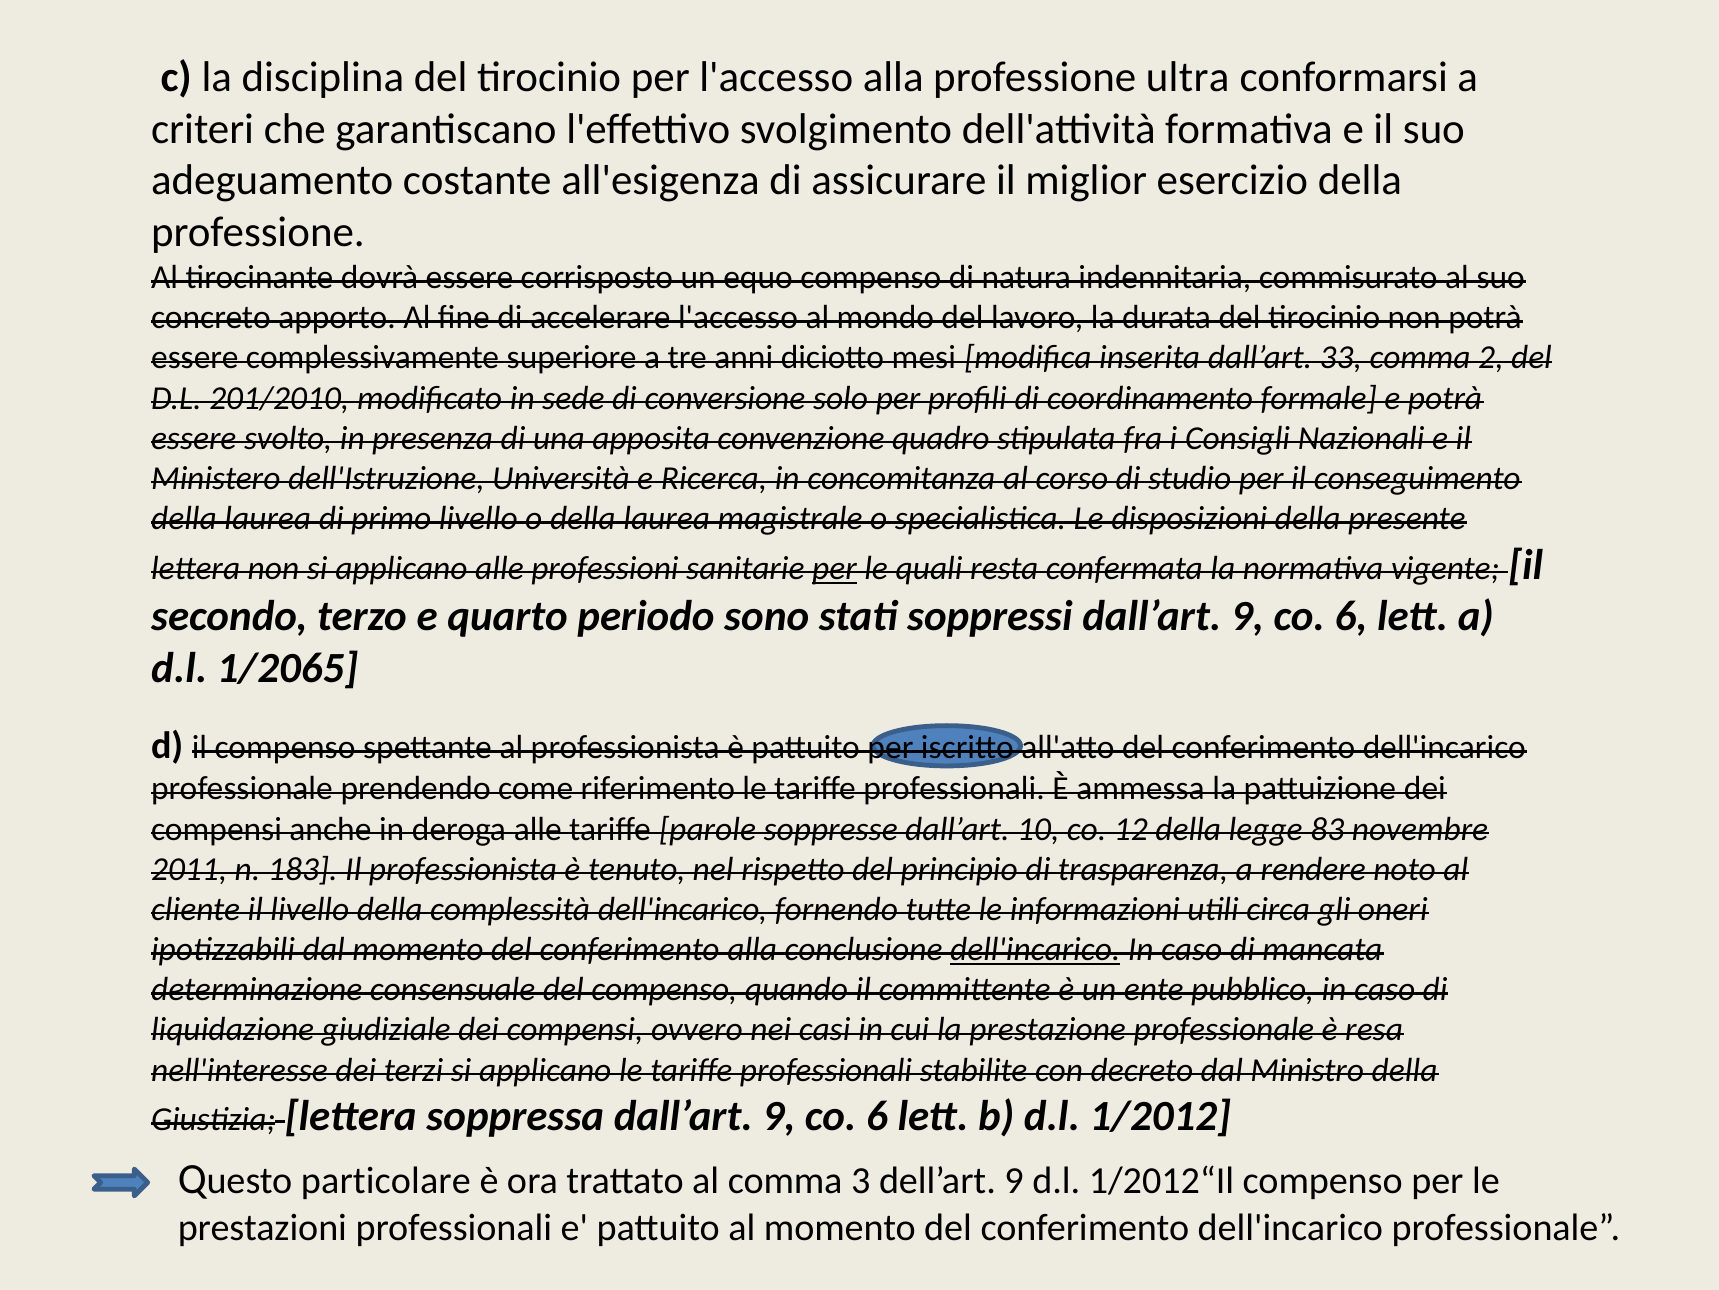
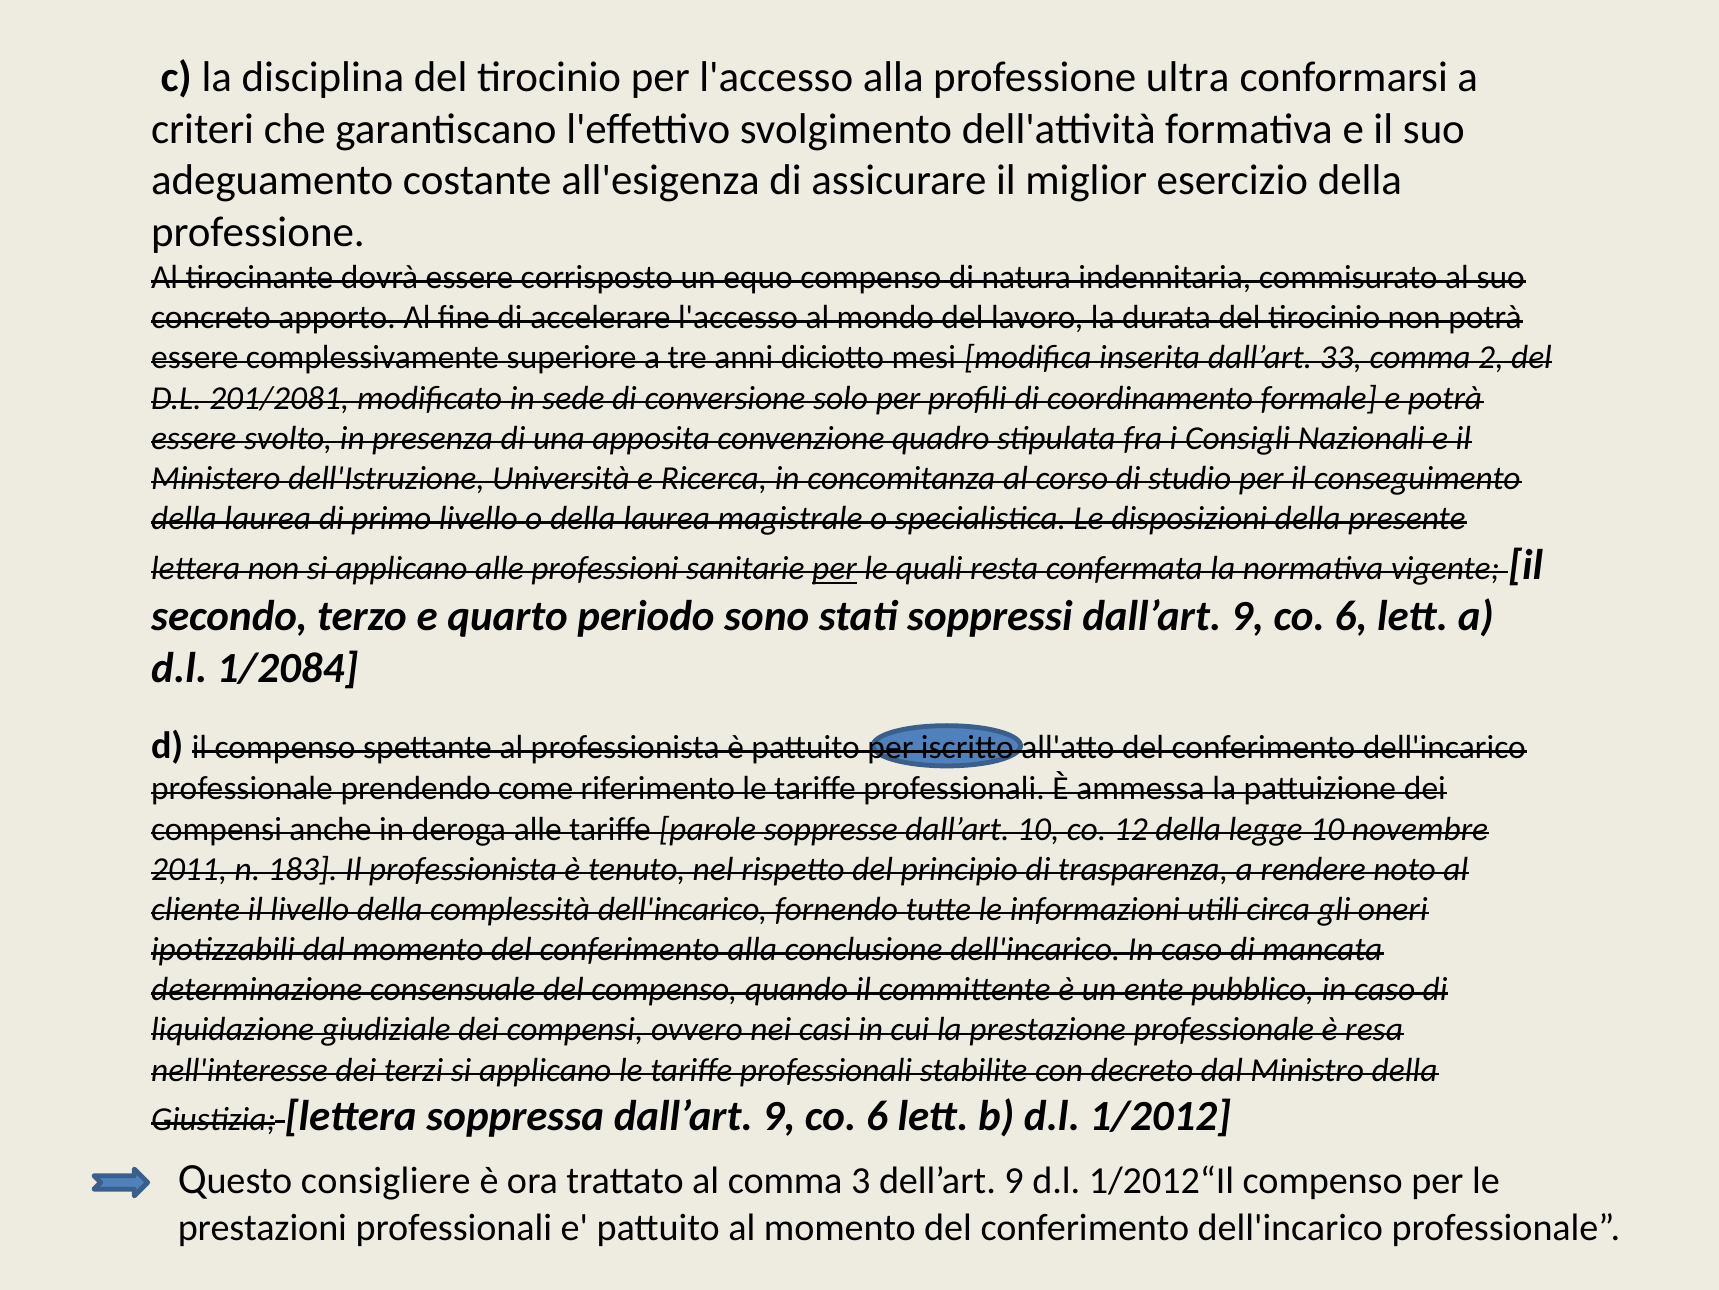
201/2010: 201/2010 -> 201/2081 (279, 398)
1/2065: 1/2065 -> 1/2084 (288, 668)
legge 83: 83 -> 10 (1327, 829)
dell'incarico underline: present -> none (1035, 949)
particolare: particolare -> consigliere (386, 1180)
